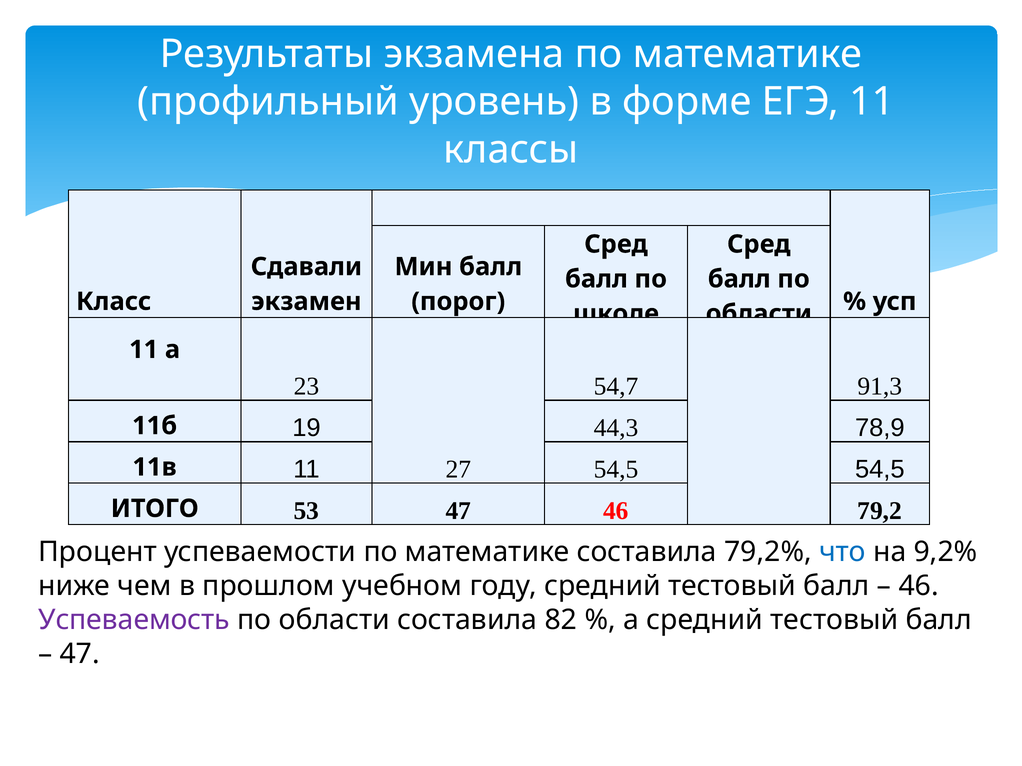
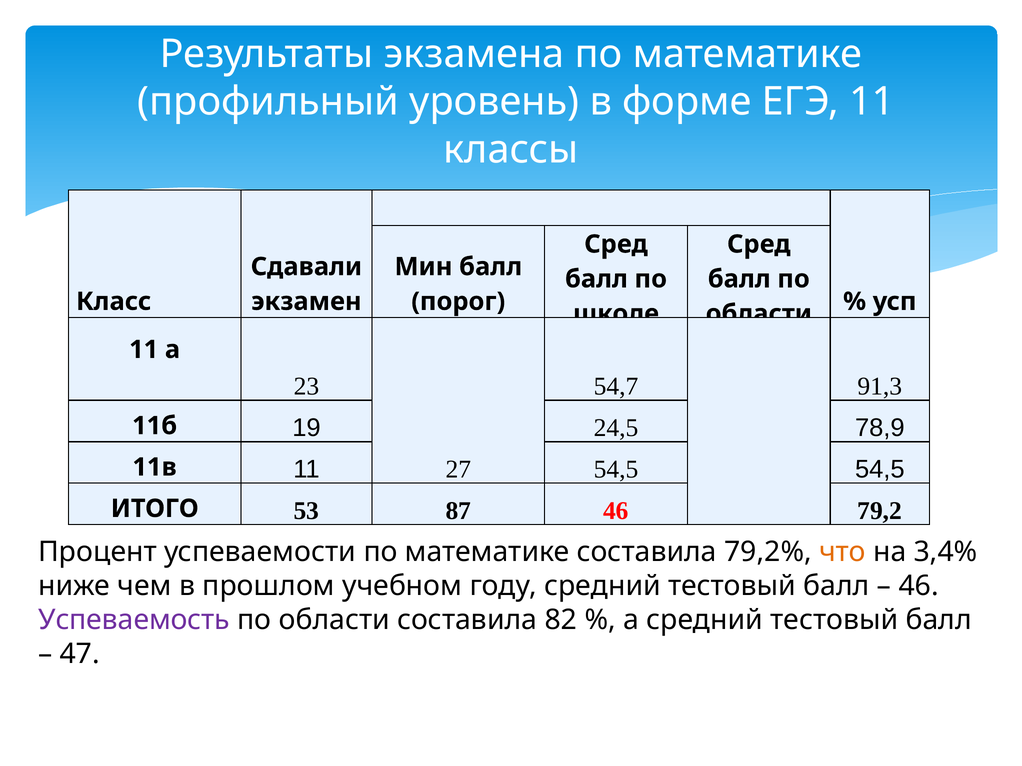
44,3: 44,3 -> 24,5 (616, 428)
53 47: 47 -> 87 (458, 511)
что colour: blue -> orange (843, 552)
9,2%: 9,2% -> 3,4% (946, 552)
